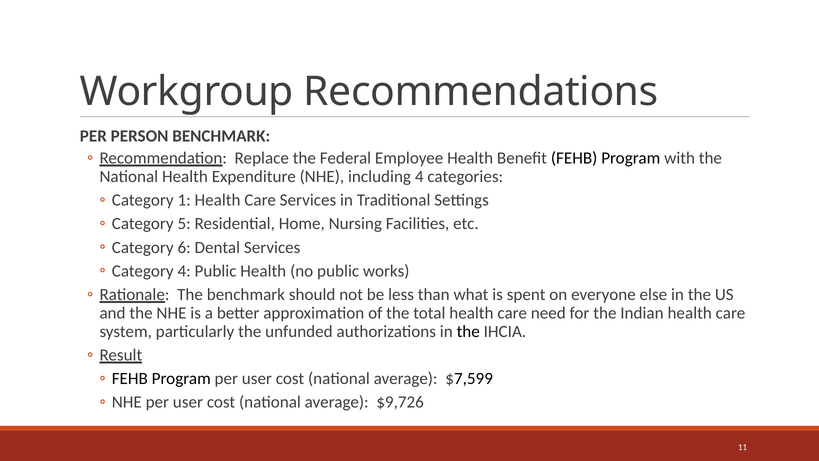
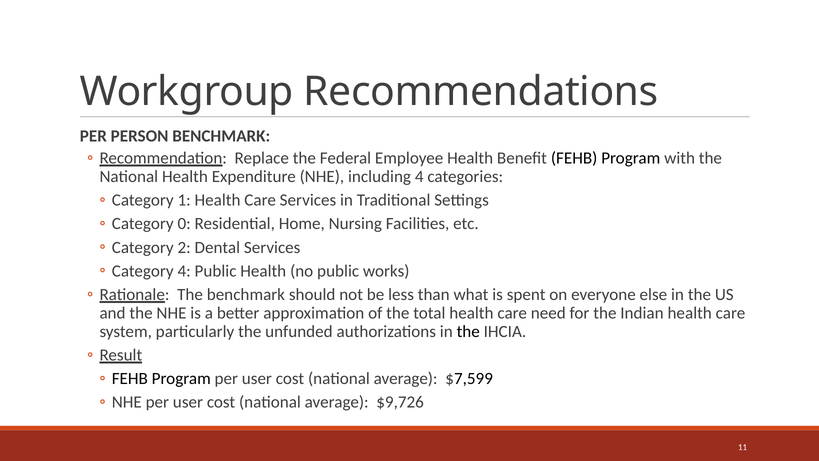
5: 5 -> 0 (184, 224)
6: 6 -> 2 (184, 247)
